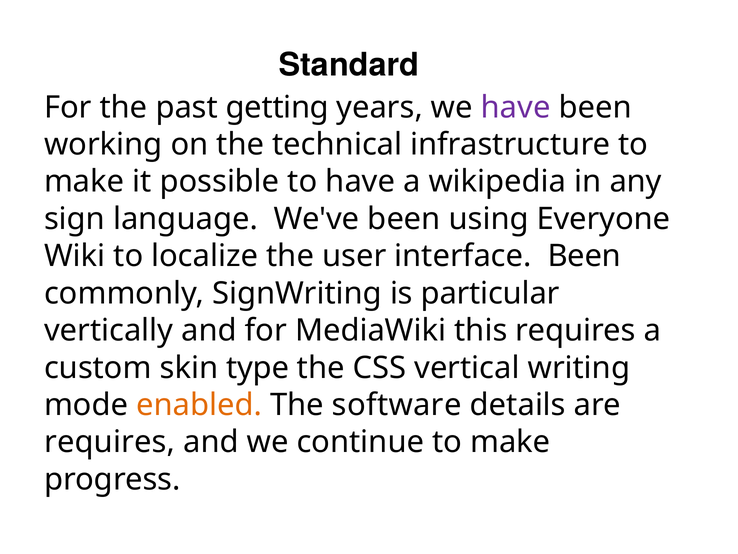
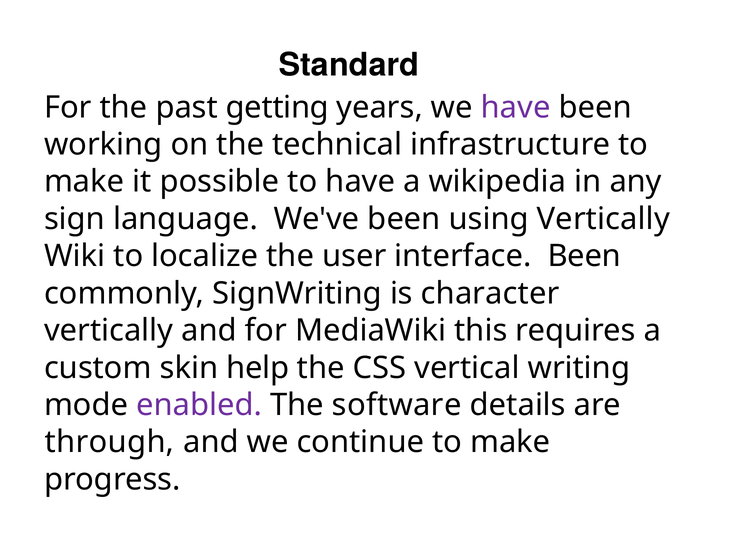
using Everyone: Everyone -> Vertically (603, 219)
particular: particular -> character (490, 293)
type: type -> help (258, 367)
enabled colour: orange -> purple (199, 405)
requires: requires -> through (109, 442)
